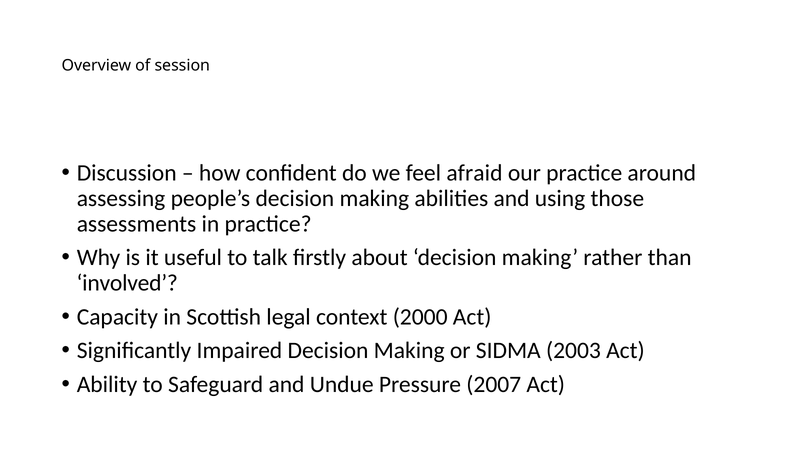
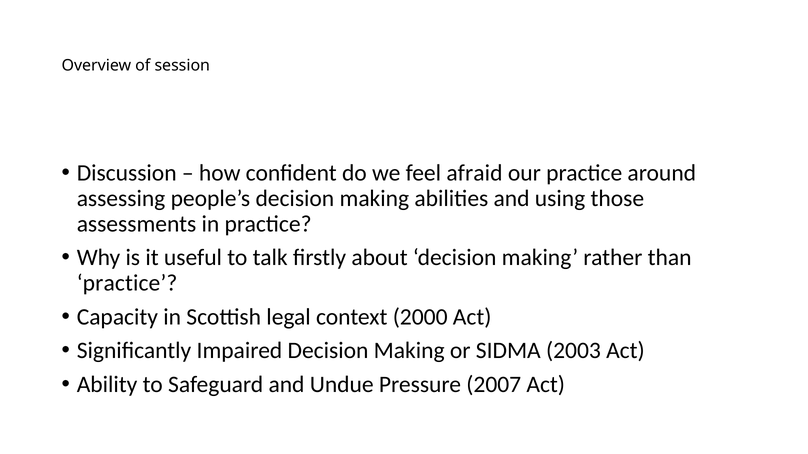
involved: involved -> practice (127, 283)
